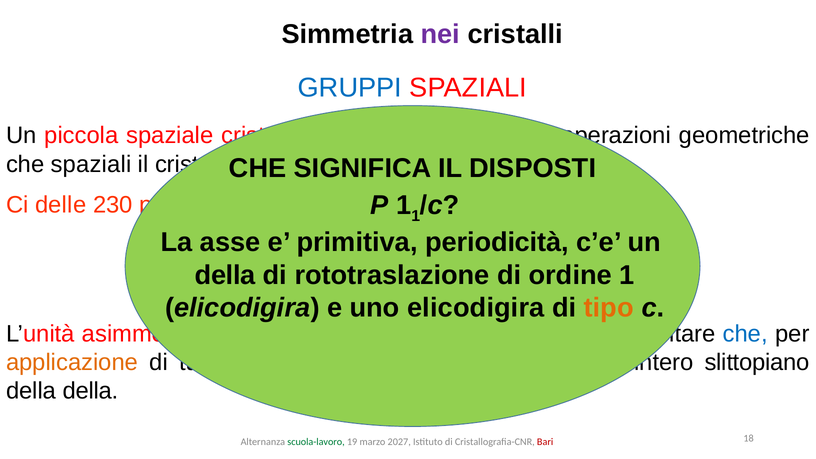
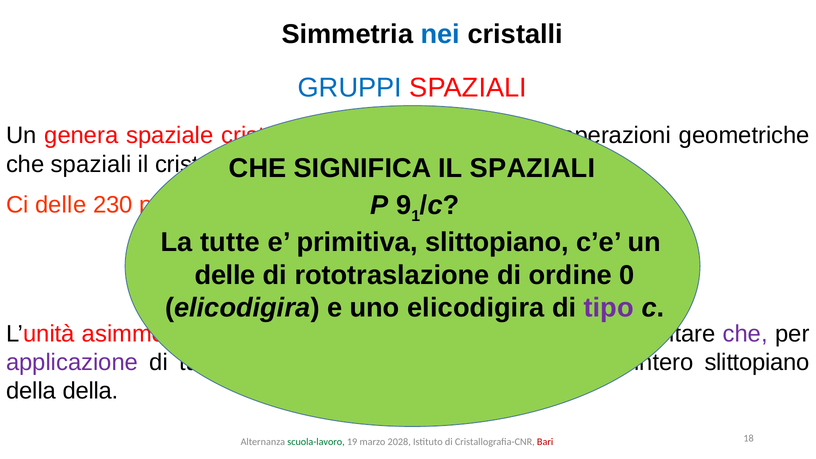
nei colour: purple -> blue (440, 34)
Un piccola: piccola -> genera (81, 136)
IL DISPOSTI: DISPOSTI -> SPAZIALI (533, 168)
1: 1 -> 9 (404, 205)
La asse: asse -> tutte (230, 242)
primitiva periodicità: periodicità -> slittopiano (497, 242)
della: della -> delle (225, 275)
1: 1 -> 0 (627, 275)
tipo colour: orange -> purple (609, 308)
che colour: blue -> purple (745, 334)
applicazione colour: orange -> purple (72, 363)
2027: 2027 -> 2028 (399, 442)
